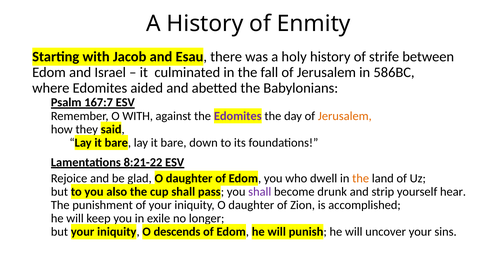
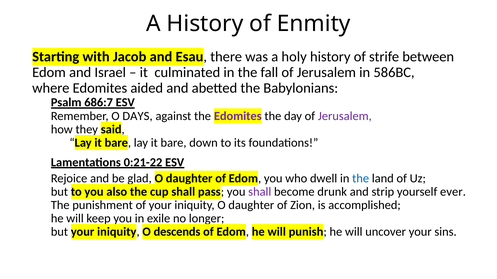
167:7: 167:7 -> 686:7 (99, 103)
WITH: WITH -> DAYS (138, 116)
Jerusalem colour: orange -> purple (345, 116)
8:21-22: 8:21-22 -> 0:21-22 (143, 163)
the colour: orange -> blue (361, 179)
hear: hear -> ever (453, 192)
